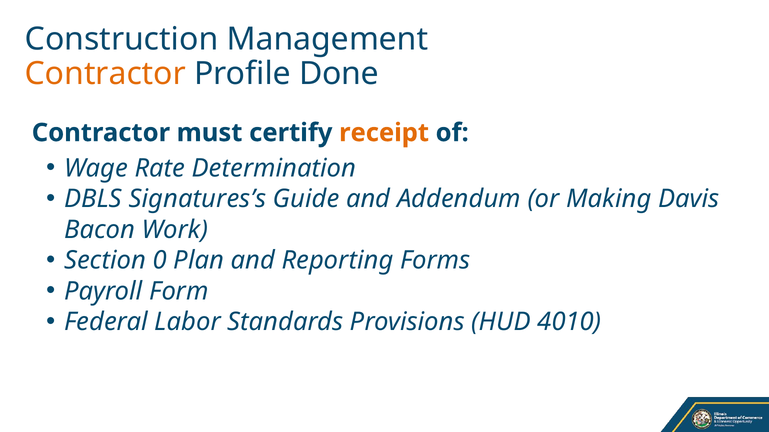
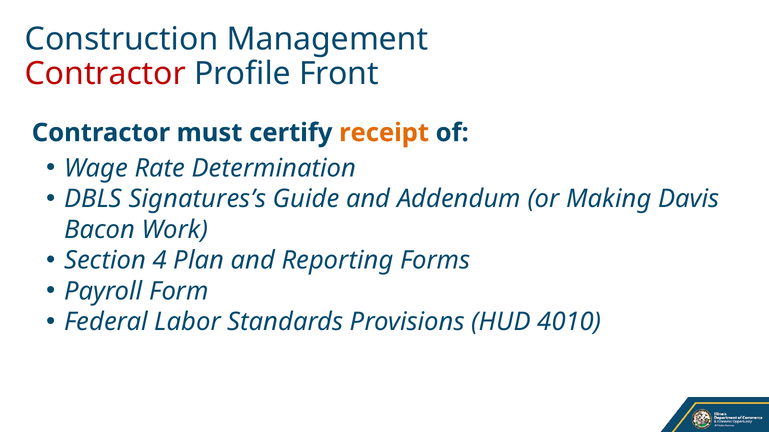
Contractor colour: orange -> red (105, 74)
Done: Done -> Front (339, 74)
0: 0 -> 4 (160, 261)
